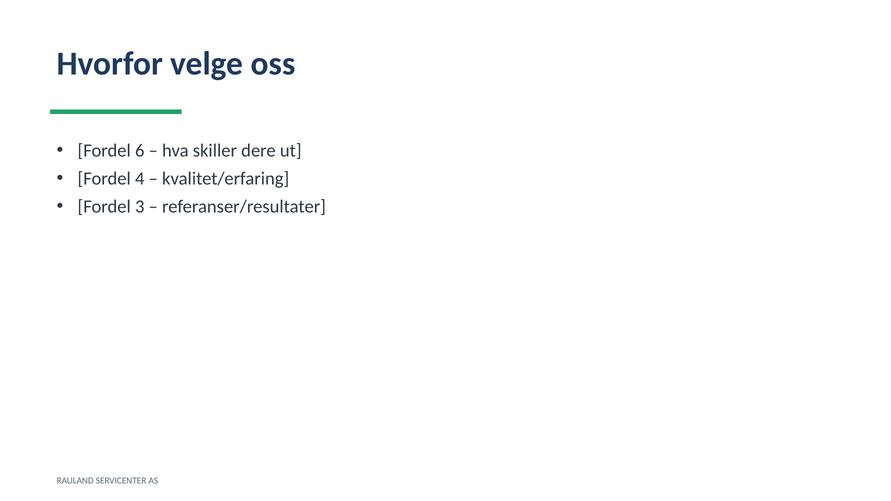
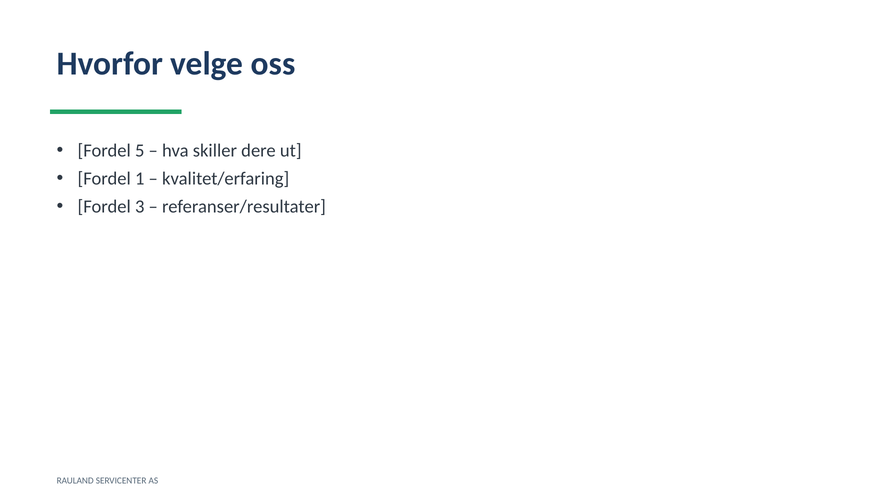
6: 6 -> 5 (140, 151)
4: 4 -> 1 (140, 179)
